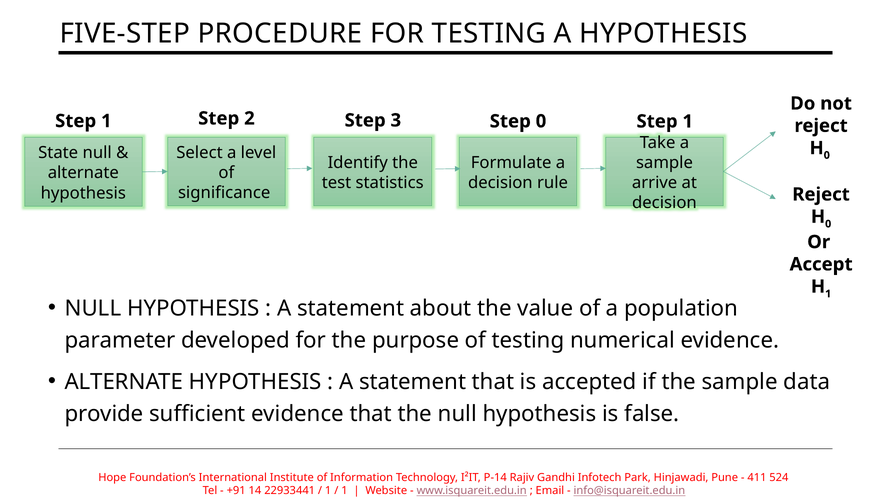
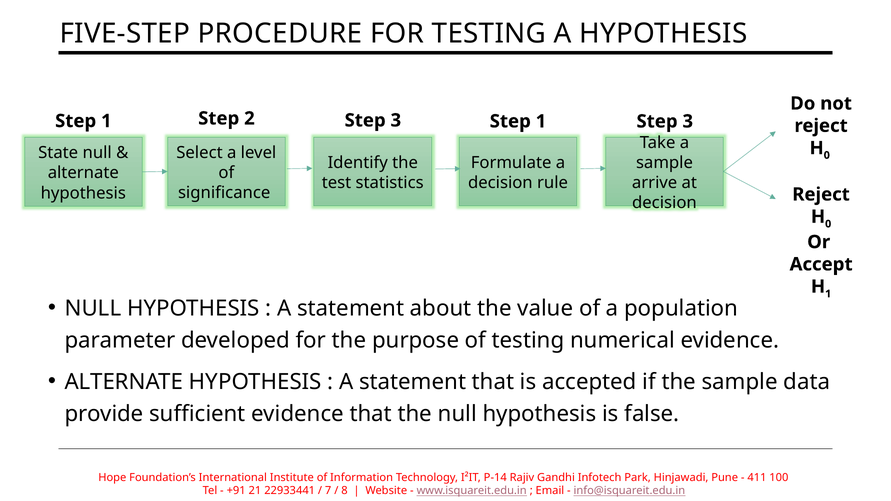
3 Step 0: 0 -> 1 (541, 121)
1: 1 -> 3 (688, 121)
524: 524 -> 100 (779, 478)
14: 14 -> 21 (255, 491)
1: 1 -> 7 (328, 491)
1: 1 -> 8 (345, 491)
